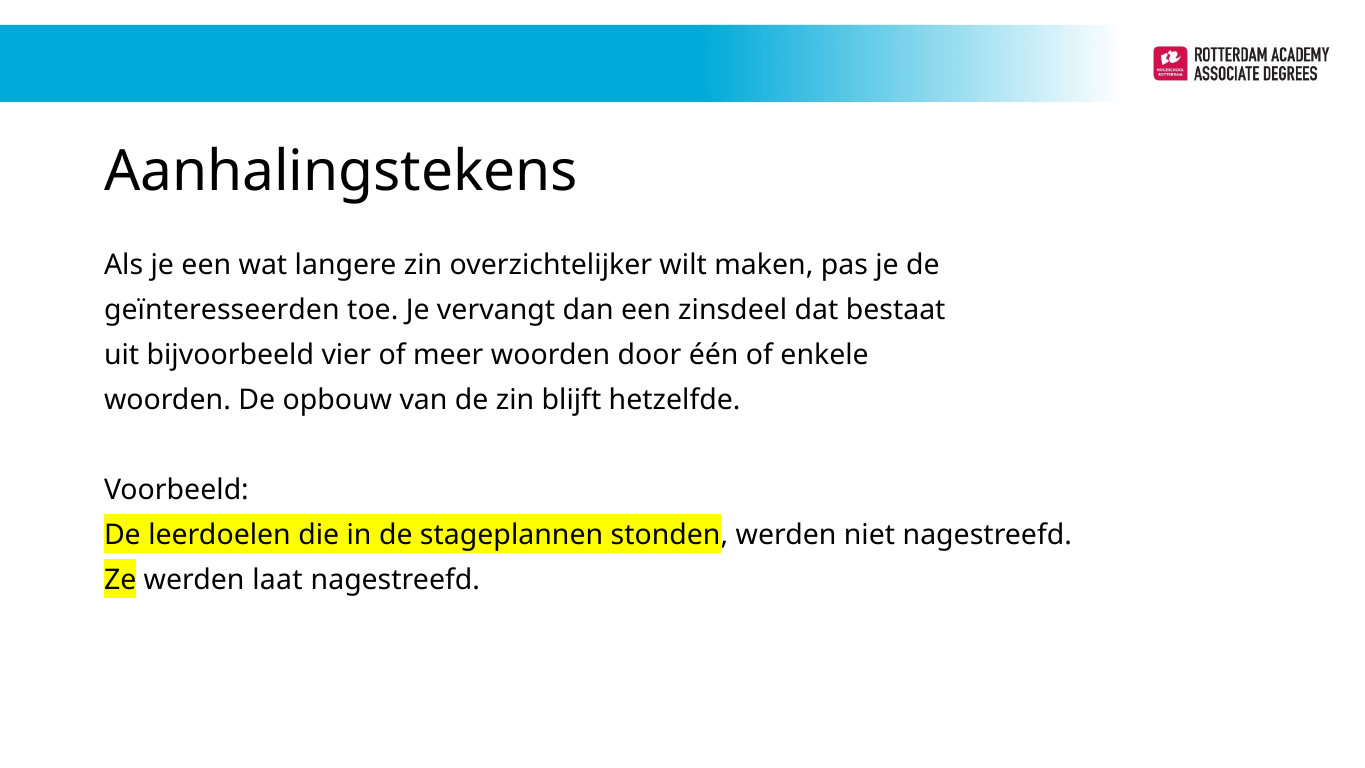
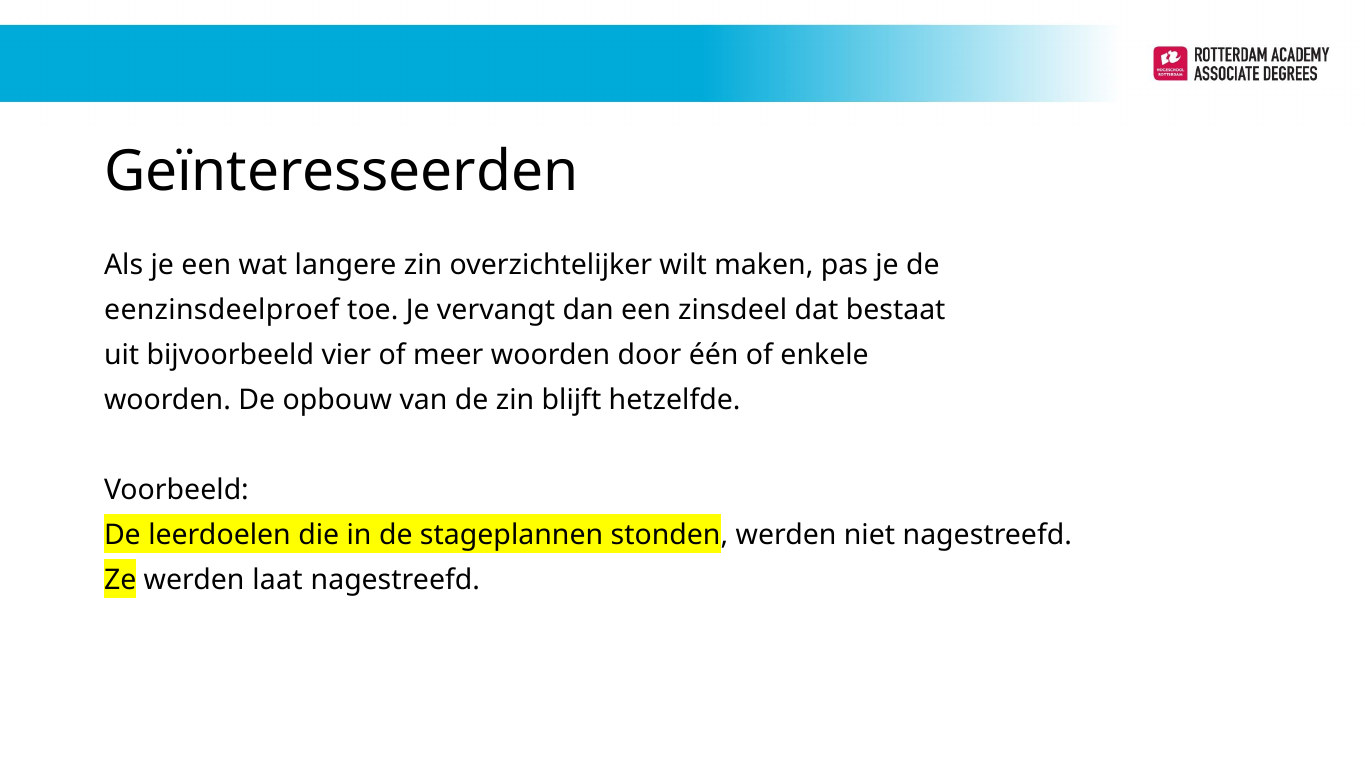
Aanhalingstekens: Aanhalingstekens -> Geïnteresseerden (341, 172)
geïnteresseerden: geïnteresseerden -> eenzinsdeelproef (222, 310)
